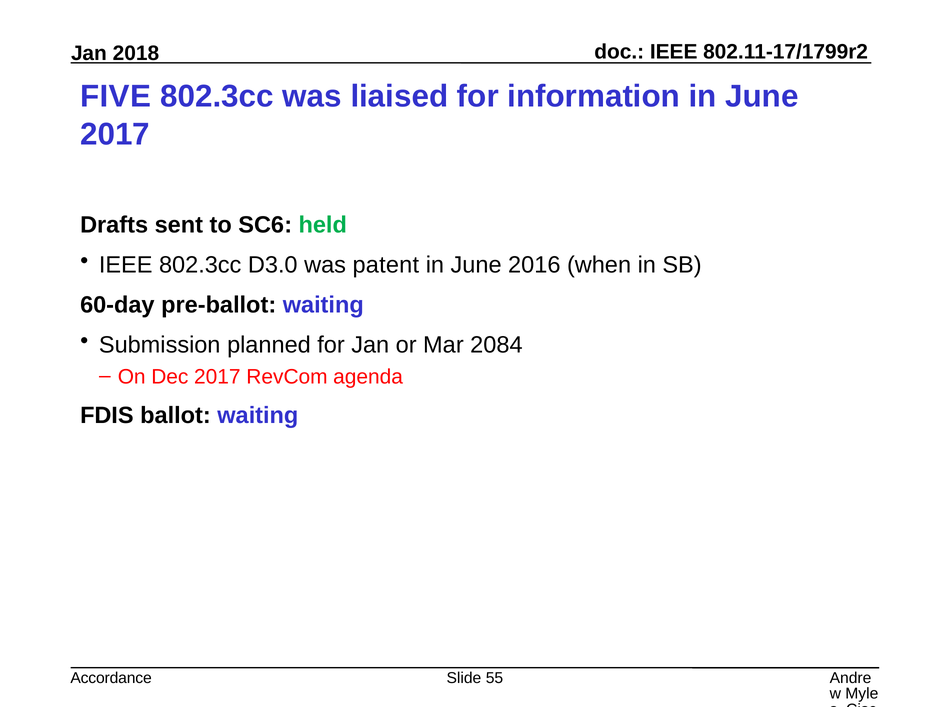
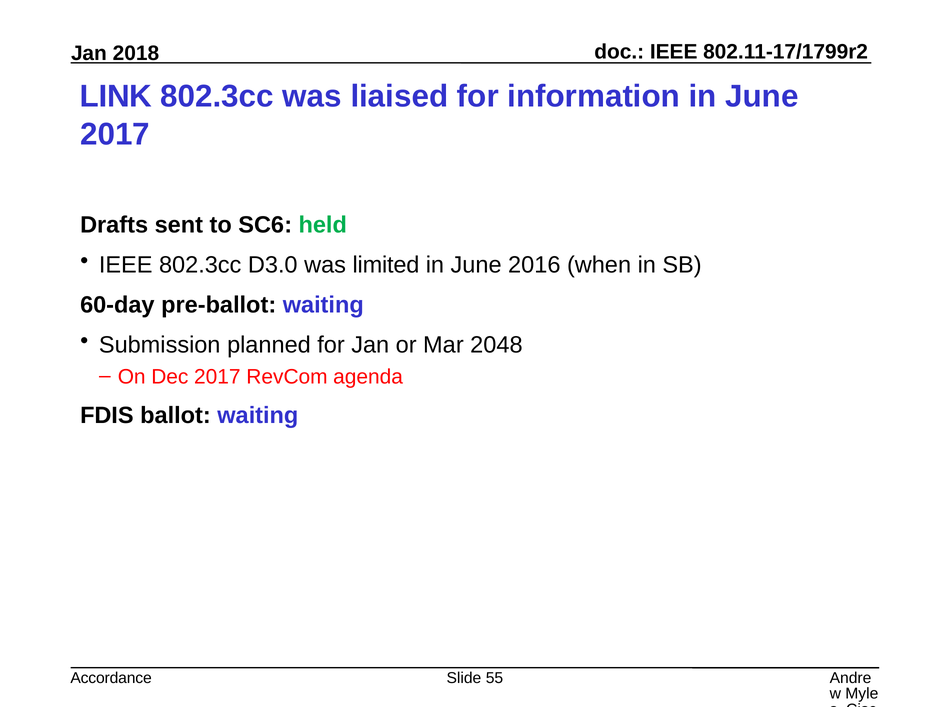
FIVE: FIVE -> LINK (116, 96)
patent: patent -> limited (386, 265)
2084: 2084 -> 2048 (496, 345)
